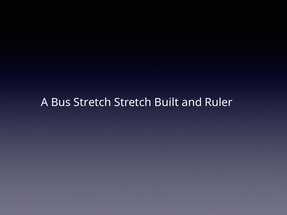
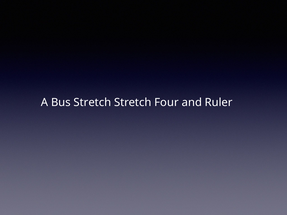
Built: Built -> Four (167, 103)
